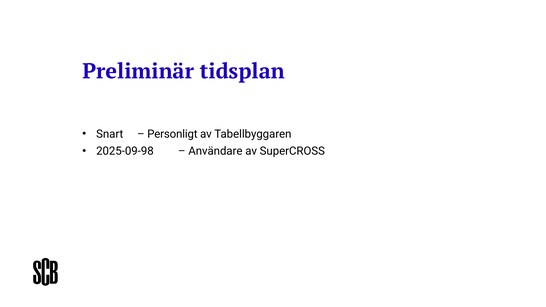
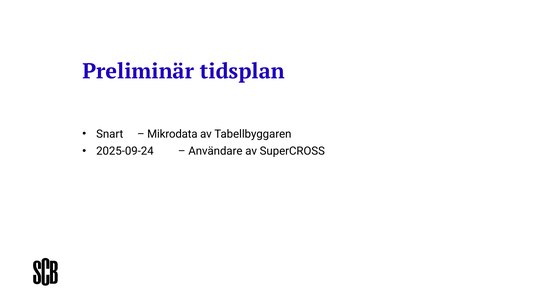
Personligt: Personligt -> Mikrodata (172, 134)
2025-09-98: 2025-09-98 -> 2025-09-24 (125, 151)
